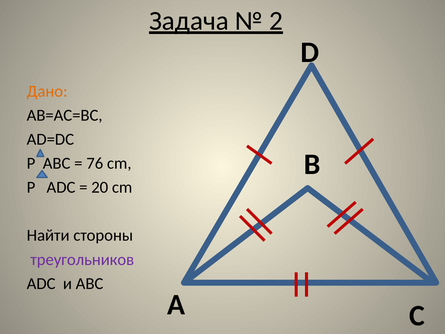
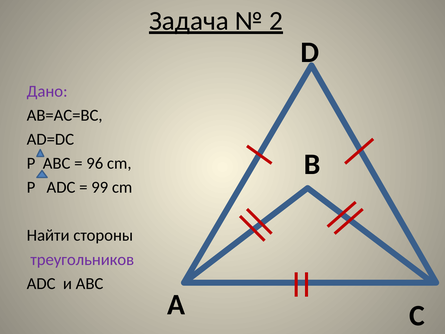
Дано colour: orange -> purple (47, 91)
76: 76 -> 96 (95, 163)
20: 20 -> 99 (100, 187)
